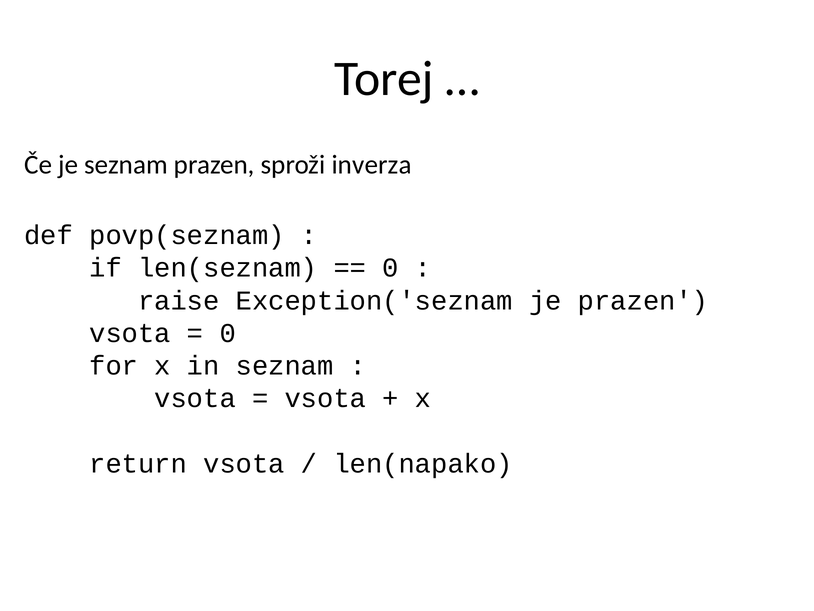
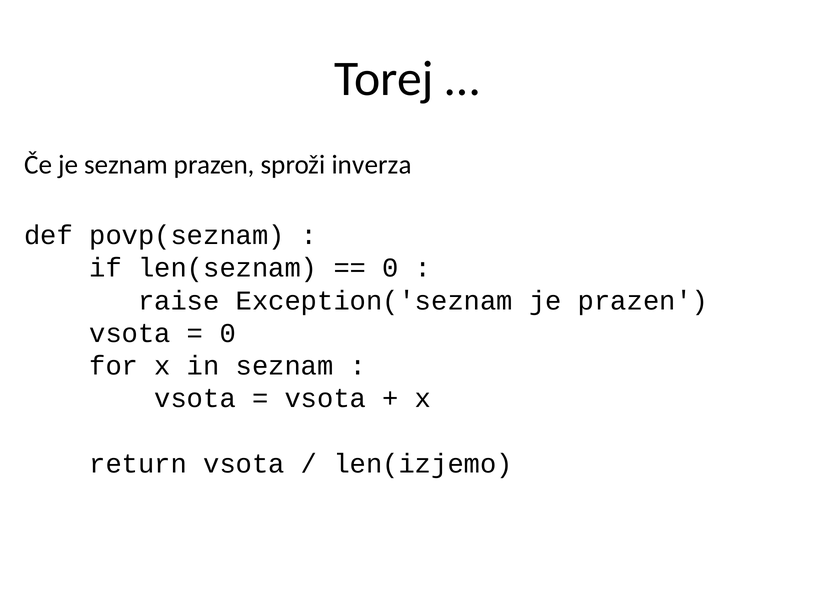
len(napako: len(napako -> len(izjemo (423, 463)
